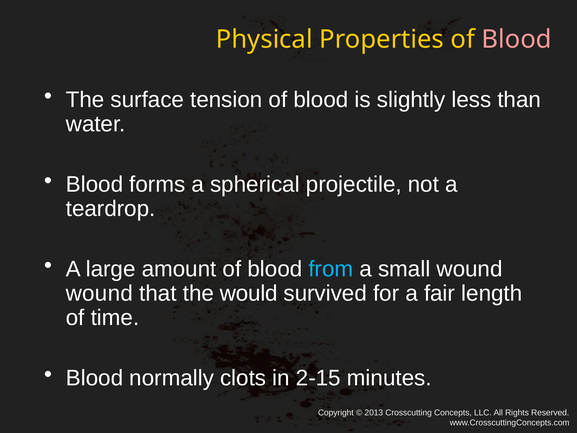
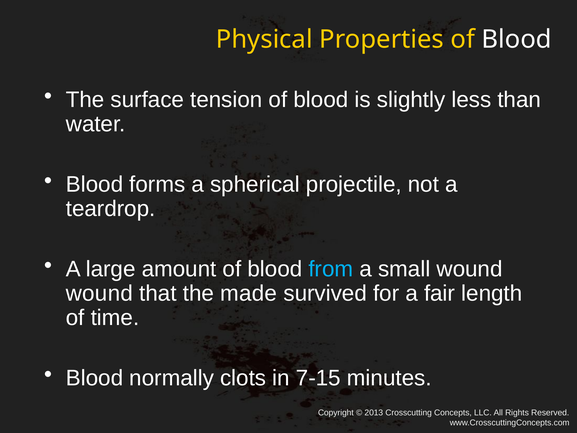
Blood colour: pink -> white (517, 39)
would: would -> made (249, 293)
2-15: 2-15 -> 7-15 (318, 378)
